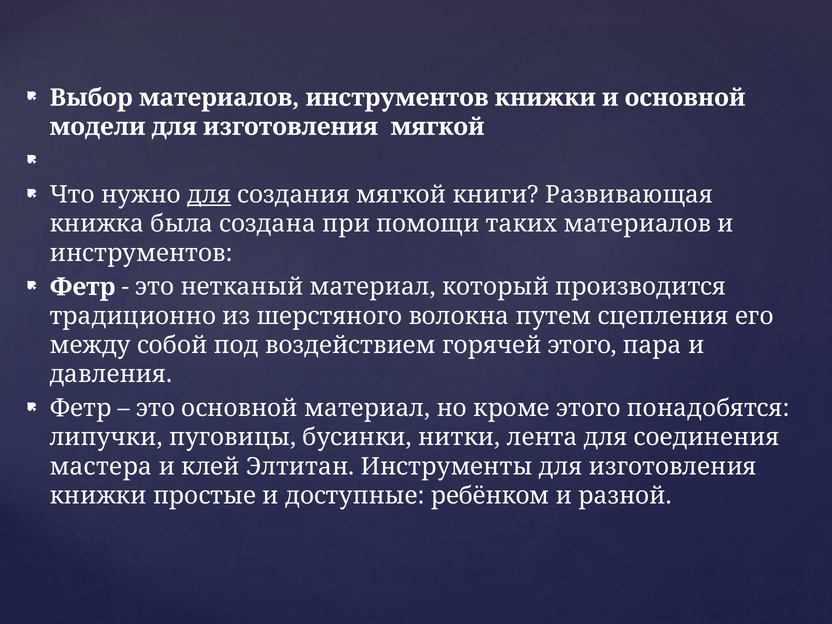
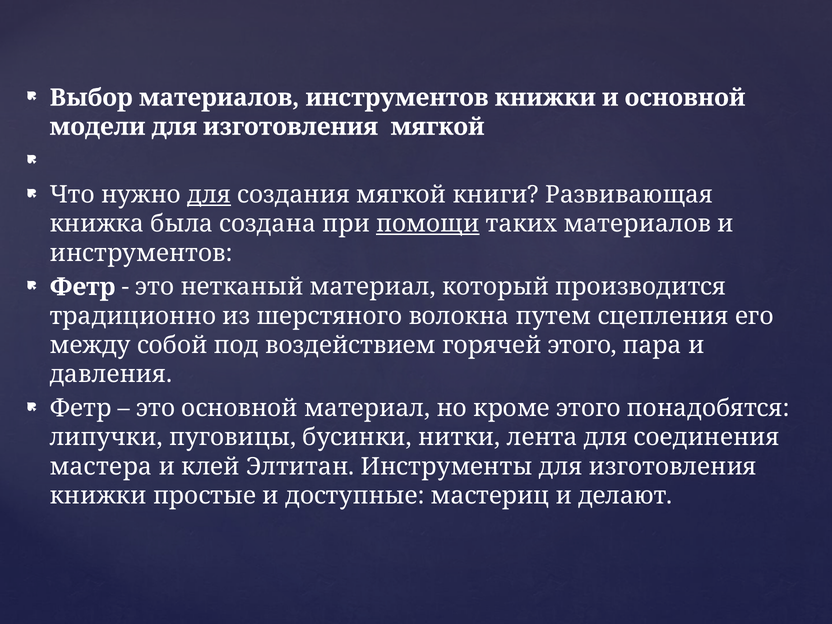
помощи underline: none -> present (428, 224)
ребёнком: ребёнком -> мастериц (490, 496)
разной: разной -> делают (625, 496)
